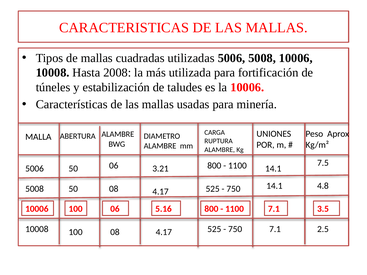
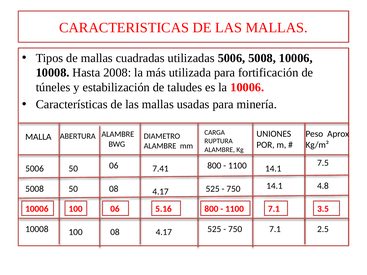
3.21: 3.21 -> 7.41 (161, 169)
